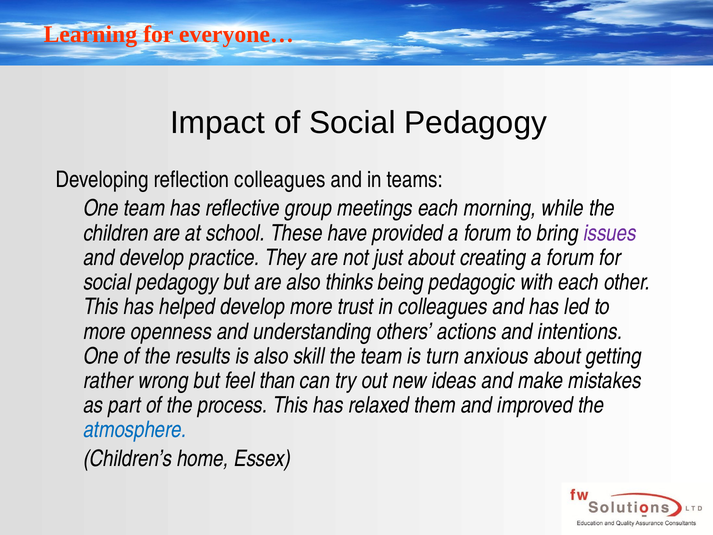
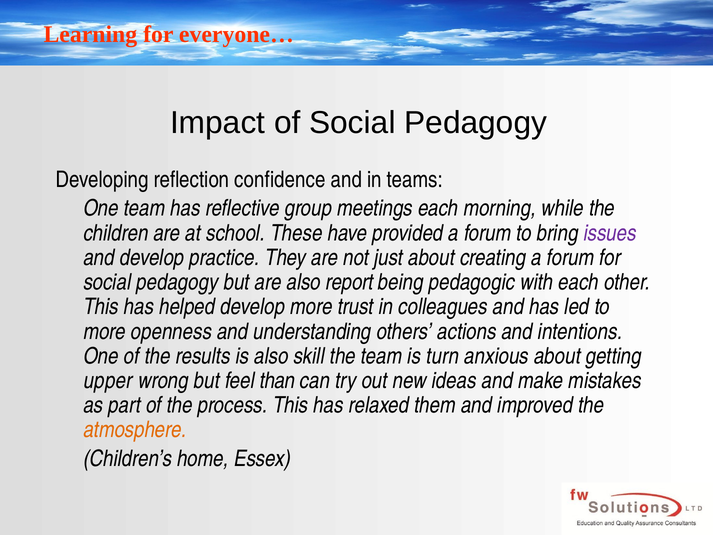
reflection colleagues: colleagues -> confidence (280, 180)
thinks: thinks -> report (350, 282)
rather: rather -> upper (108, 381)
atmosphere colour: blue -> orange (135, 430)
